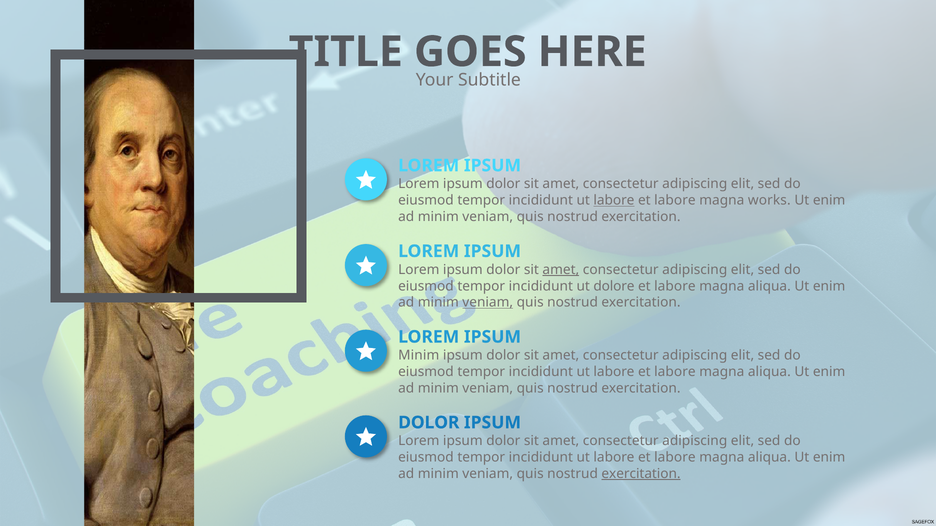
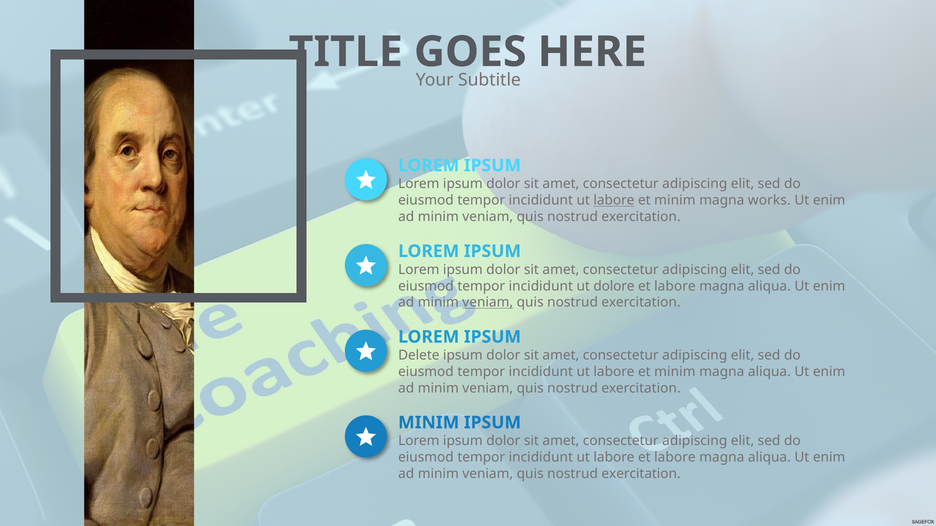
labore: labore -> minim (675, 201)
amet underline: present -> none (561, 270)
Minim: Minim -> Delete (419, 356)
labore: labore -> minim (675, 372)
DOLOR: DOLOR -> MINIM (429, 423)
exercitation underline: present -> none (641, 474)
